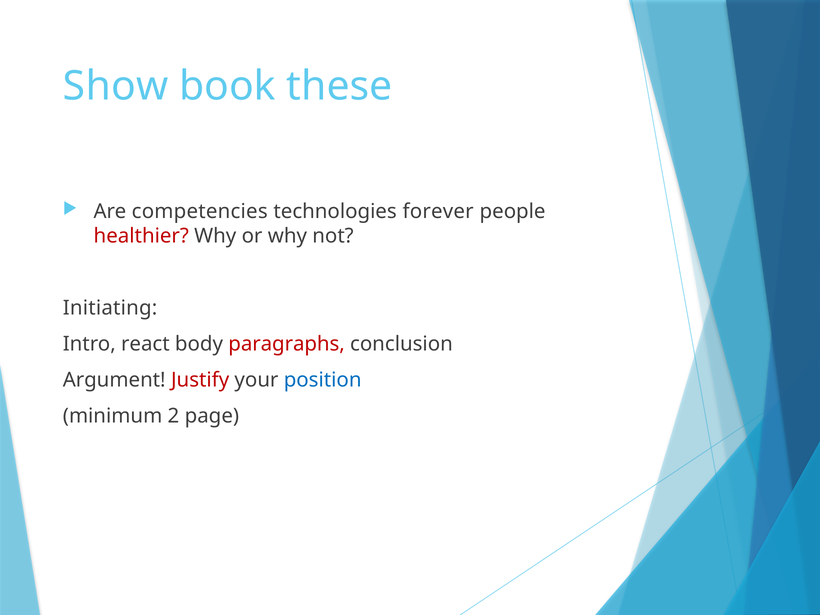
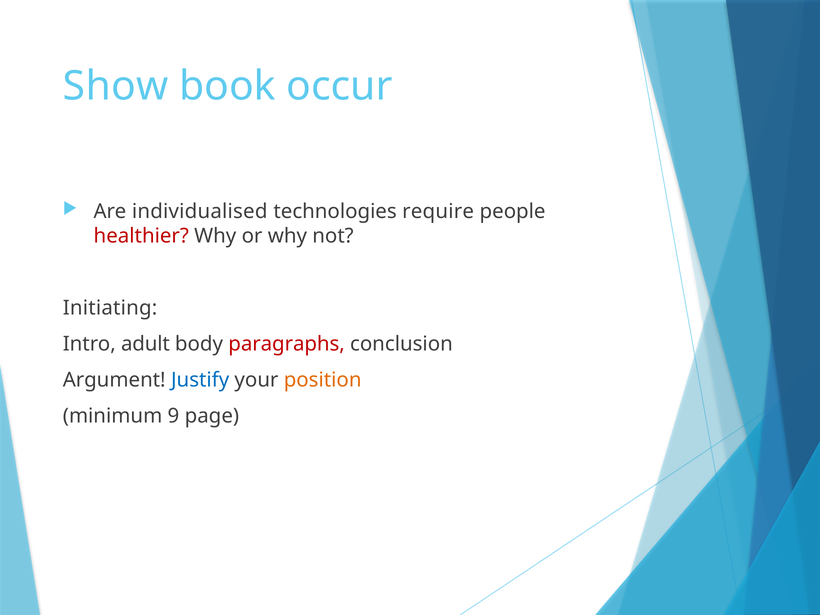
these: these -> occur (340, 86)
competencies: competencies -> individualised (200, 212)
forever: forever -> require (438, 212)
react: react -> adult (145, 344)
Justify colour: red -> blue (200, 380)
position colour: blue -> orange (323, 380)
2: 2 -> 9 (173, 416)
